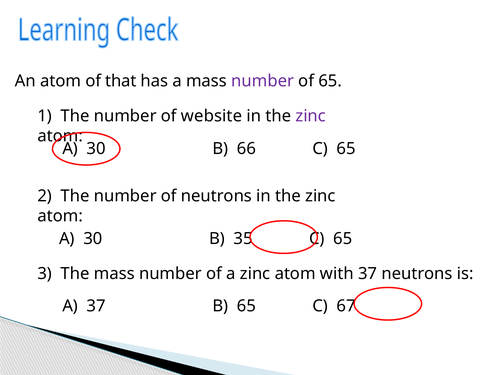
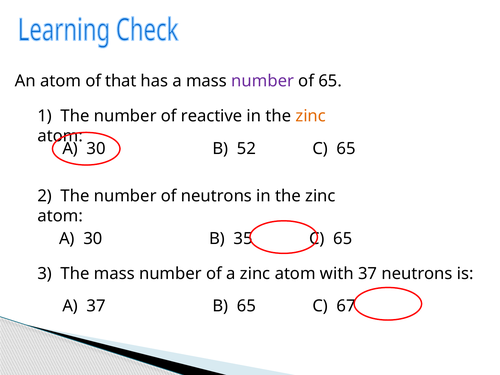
website: website -> reactive (212, 116)
zinc colour: purple -> orange (311, 116)
66: 66 -> 52 (246, 149)
